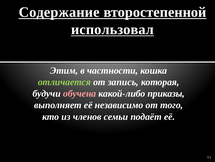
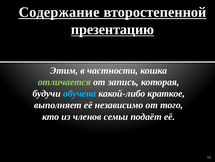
использовал: использовал -> презентацию (113, 29)
обучена colour: pink -> light blue (80, 93)
приказы: приказы -> краткое (166, 93)
